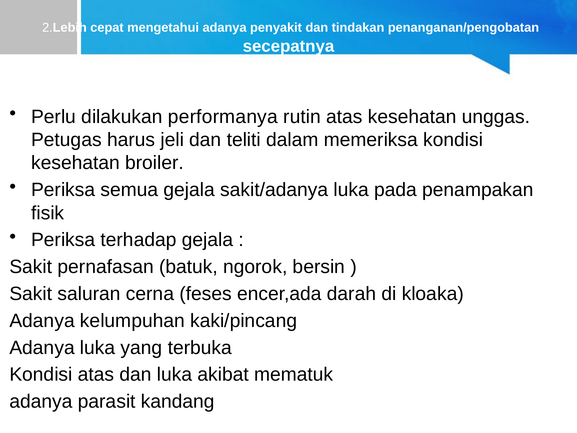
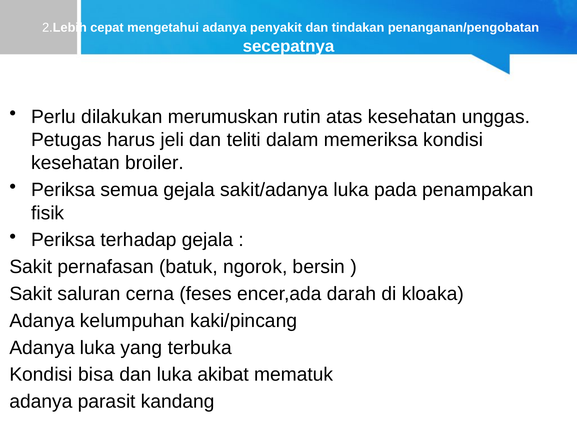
performanya: performanya -> merumuskan (223, 117)
Kondisi atas: atas -> bisa (96, 374)
